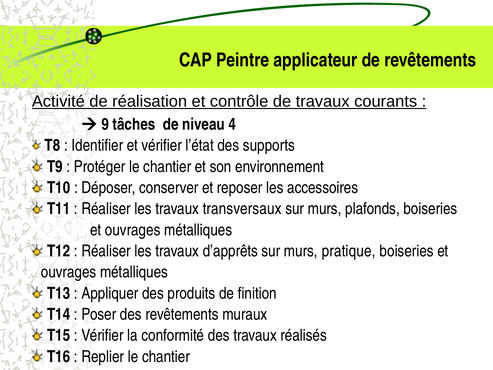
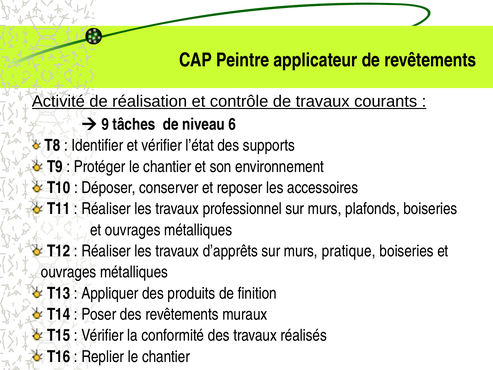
4: 4 -> 6 (232, 124)
transversaux: transversaux -> professionnel (242, 209)
